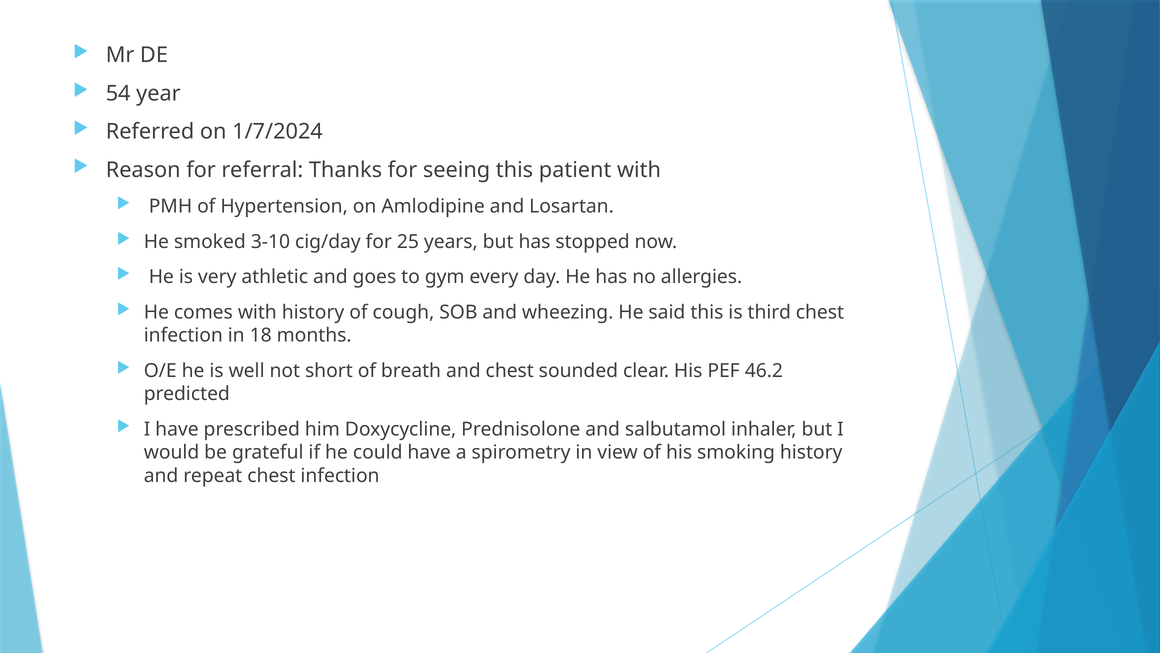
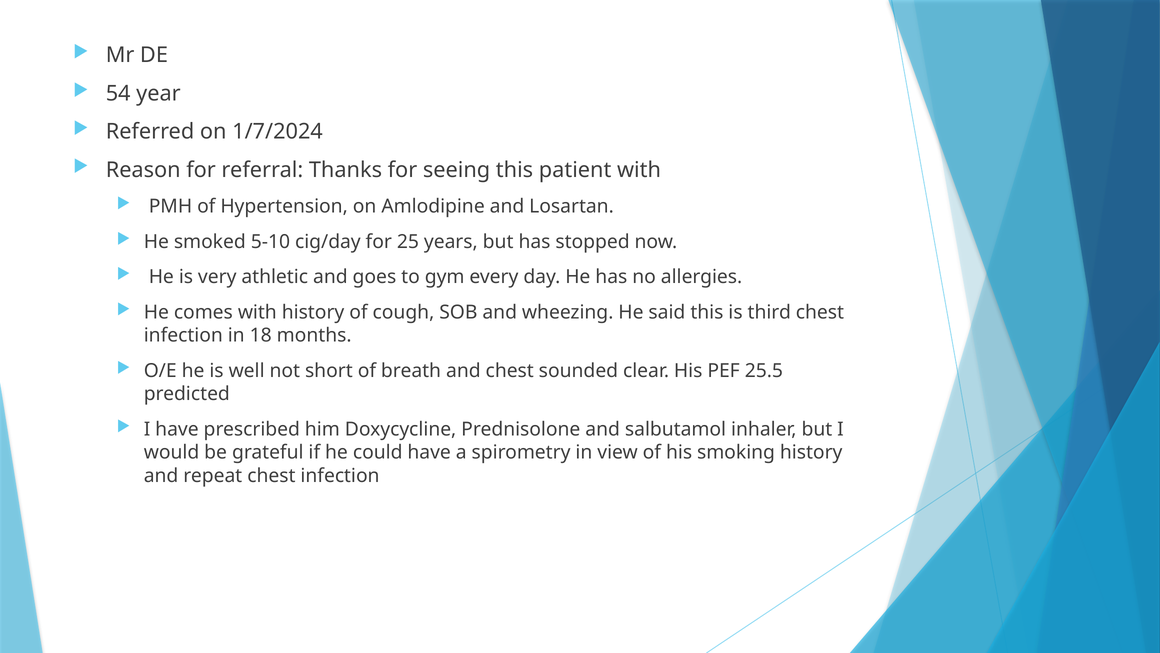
3-10: 3-10 -> 5-10 (270, 242)
46.2: 46.2 -> 25.5 (764, 371)
